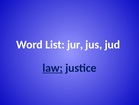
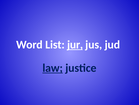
jur underline: none -> present (75, 44)
